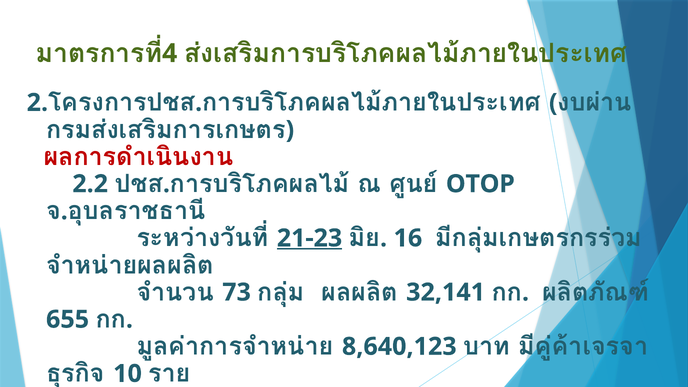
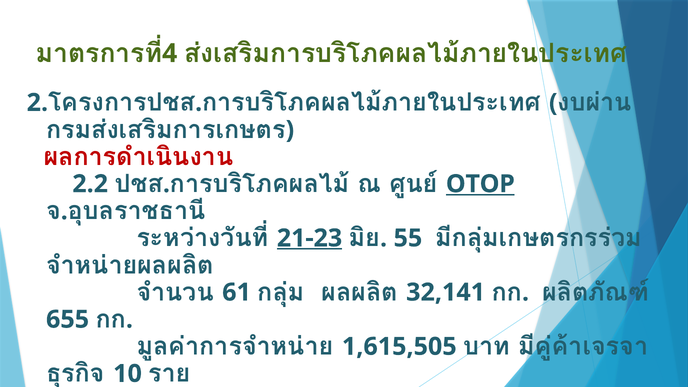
OTOP underline: none -> present (480, 184)
16: 16 -> 55 (408, 238)
73: 73 -> 61 (237, 292)
8,640,123: 8,640,123 -> 1,615,505 (399, 347)
